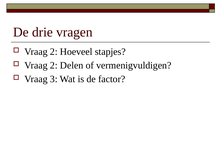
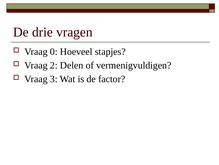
2: 2 -> 0 (54, 51)
